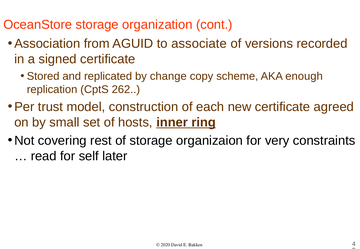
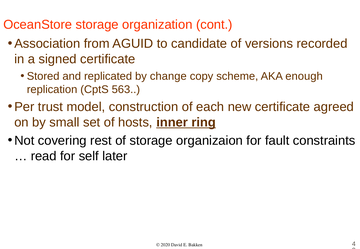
associate: associate -> candidate (199, 44)
262: 262 -> 563 (126, 90)
very: very -> fault (277, 141)
